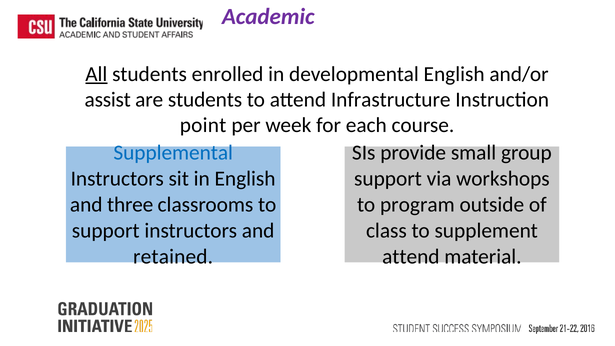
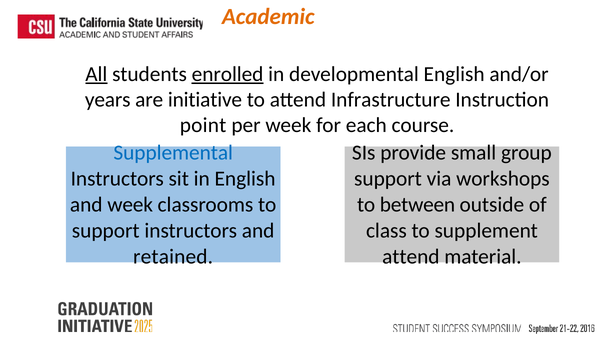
Academic colour: purple -> orange (268, 17)
enrolled underline: none -> present (228, 74)
assist: assist -> years (108, 100)
are students: students -> initiative (205, 100)
three: three -> week (130, 205)
program: program -> between (417, 205)
